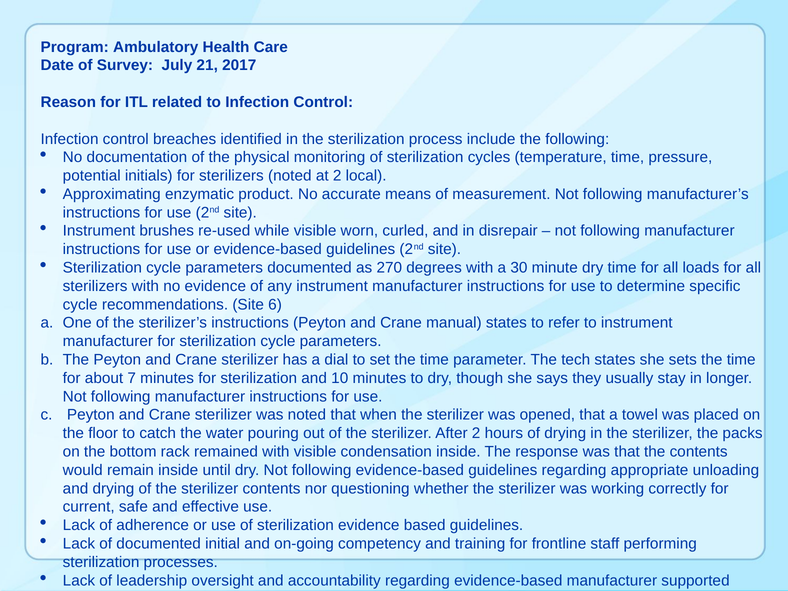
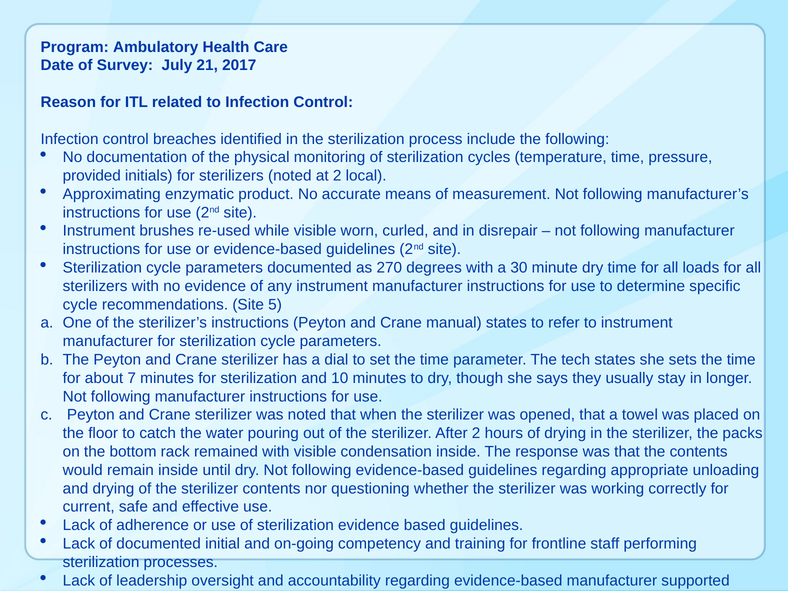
potential: potential -> provided (92, 176)
6: 6 -> 5 (275, 305)
